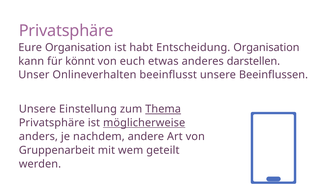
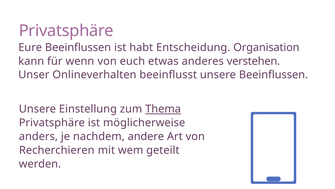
Eure Organisation: Organisation -> Beeinflussen (78, 47)
könnt: könnt -> wenn (80, 61)
darstellen: darstellen -> verstehen (253, 61)
möglicherweise underline: present -> none (144, 122)
Gruppenarbeit: Gruppenarbeit -> Recherchieren (57, 150)
